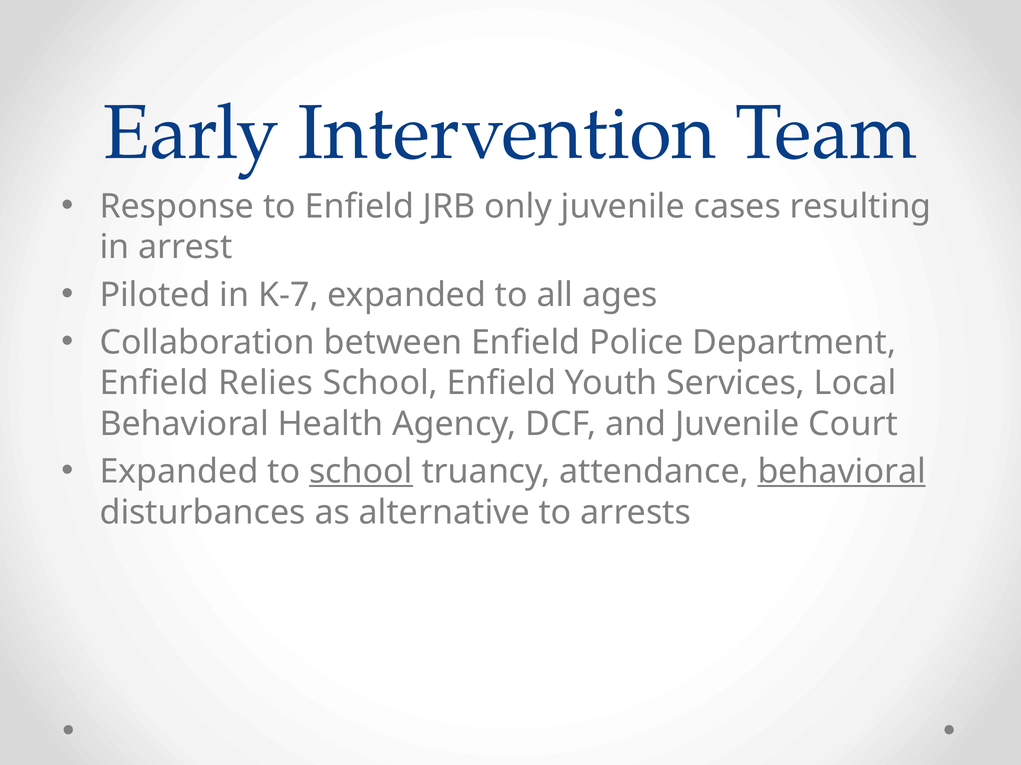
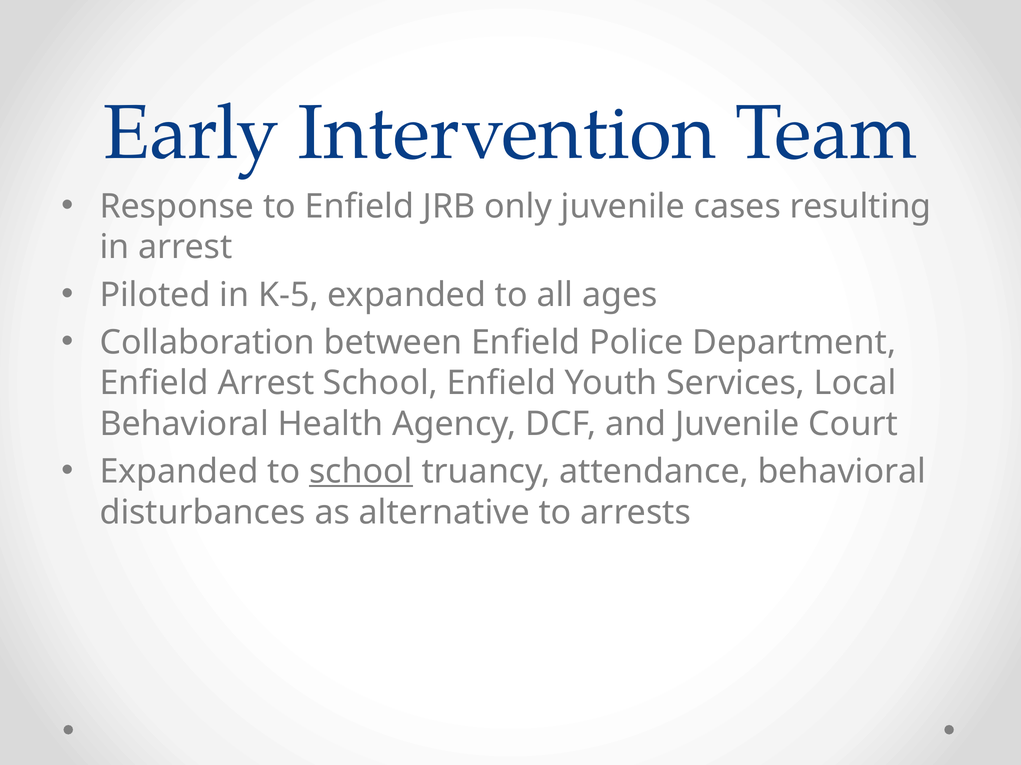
K-7: K-7 -> K-5 (288, 295)
Enfield Relies: Relies -> Arrest (266, 384)
behavioral underline: present -> none (842, 472)
